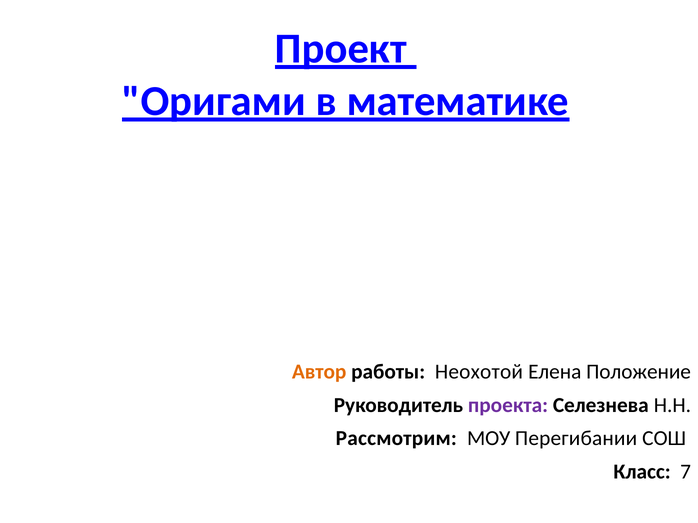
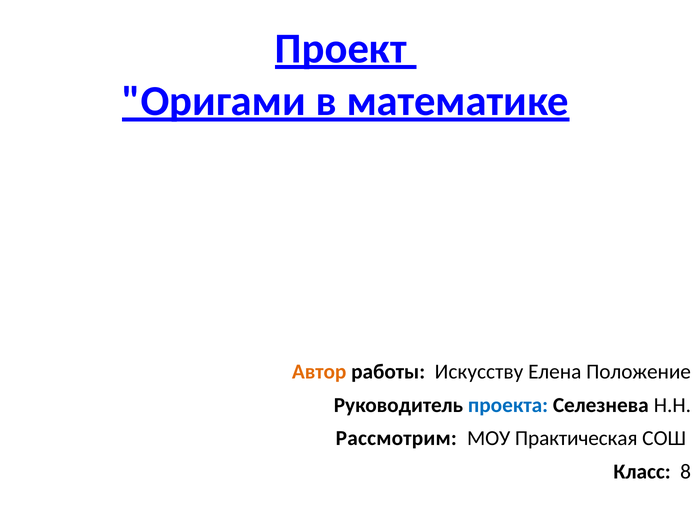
Неохотой: Неохотой -> Искусству (479, 372)
проекта colour: purple -> blue (508, 406)
Перегибании: Перегибании -> Практическая (576, 439)
7: 7 -> 8 (686, 472)
